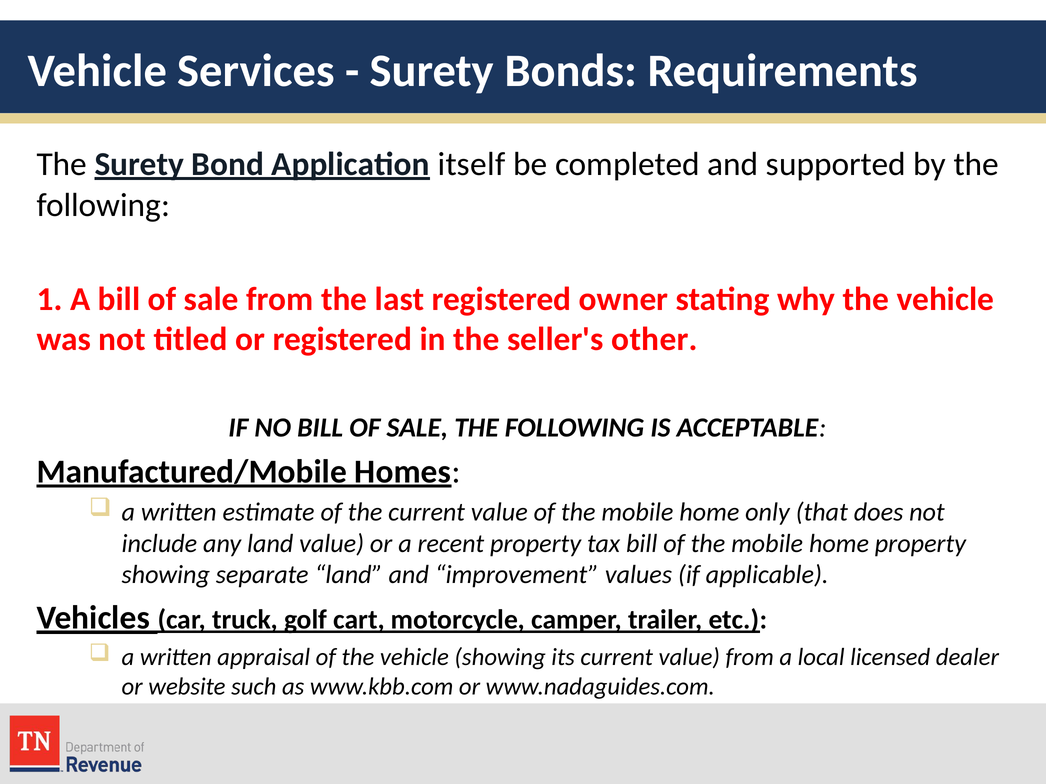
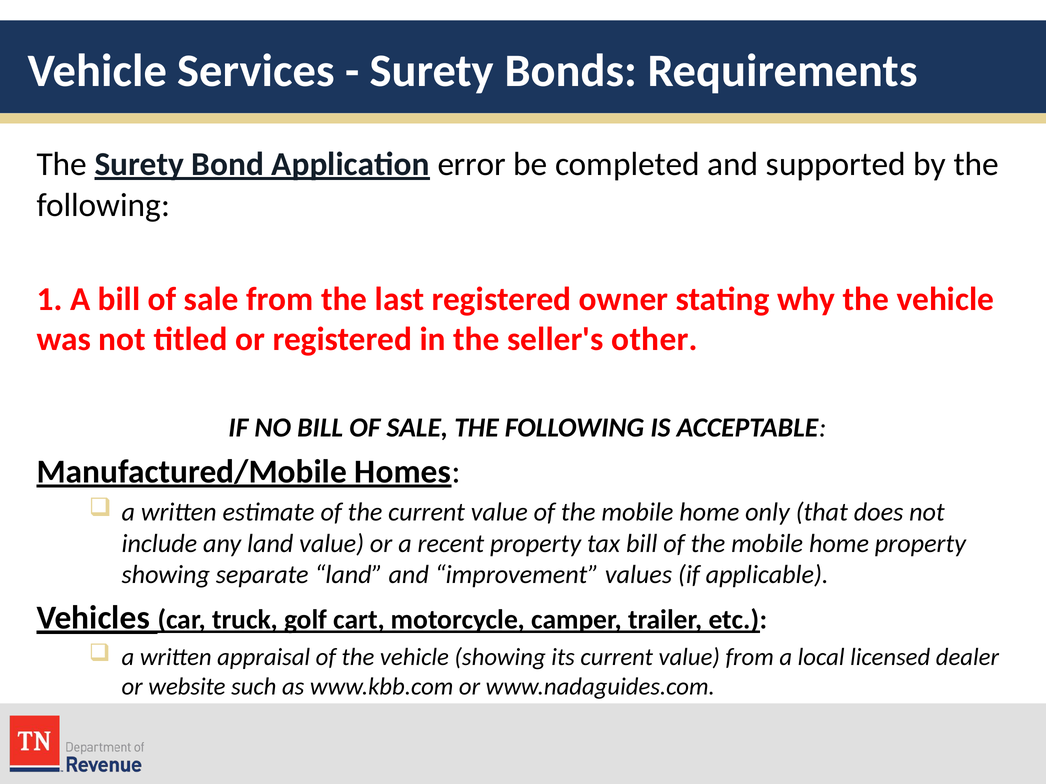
itself: itself -> error (472, 164)
